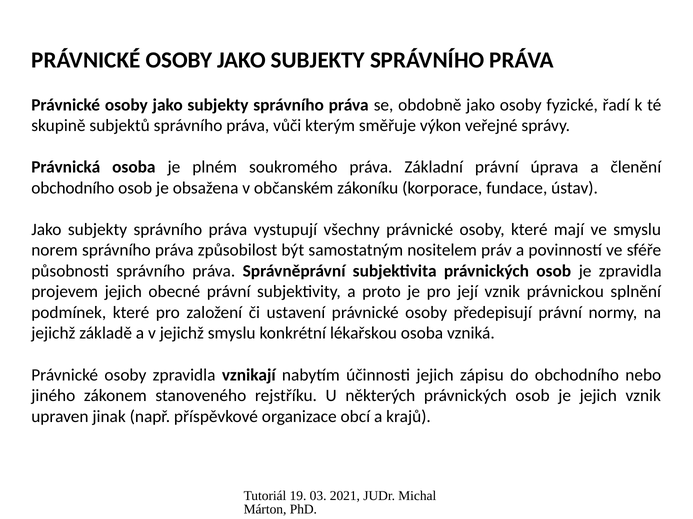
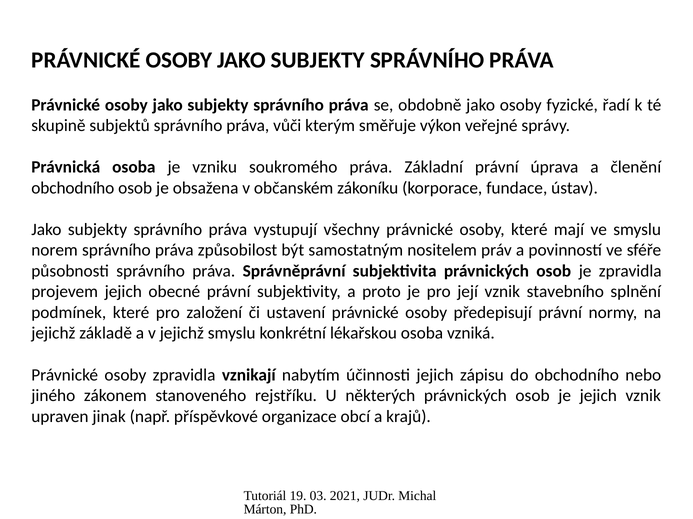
plném: plném -> vzniku (215, 167)
právnickou: právnickou -> stavebního (565, 292)
